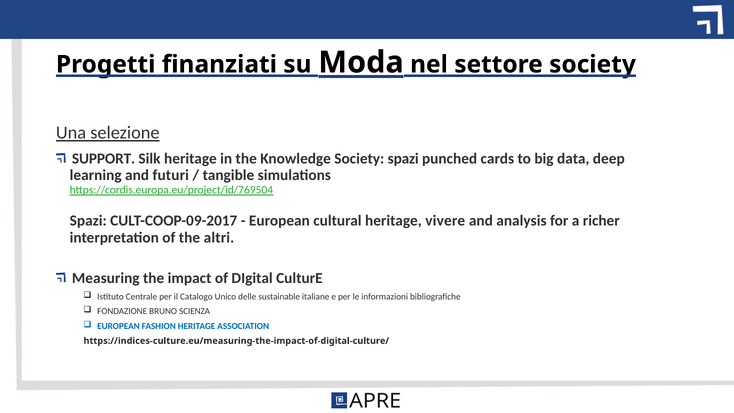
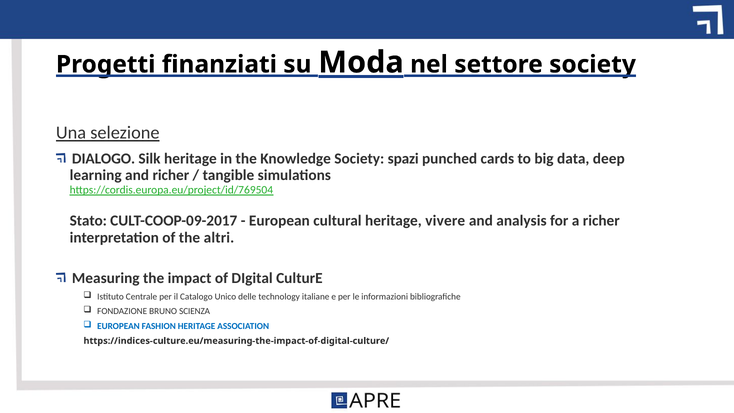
SUPPORT: SUPPORT -> DIALOGO (104, 159)
and futuri: futuri -> richer (171, 175)
Spazi: Spazi -> Stato (88, 221)
sustainable: sustainable -> technology (279, 296)
